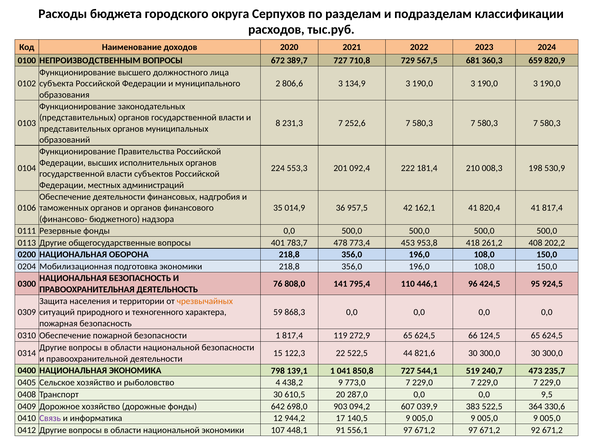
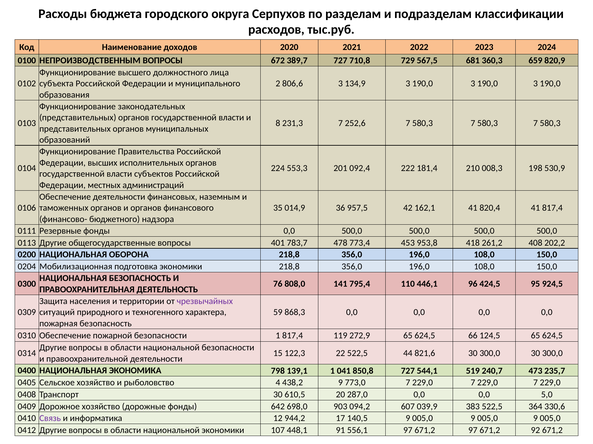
надгробия: надгробия -> наземным (220, 197)
чрезвычайных colour: orange -> purple (205, 302)
9,5: 9,5 -> 5,0 (547, 395)
